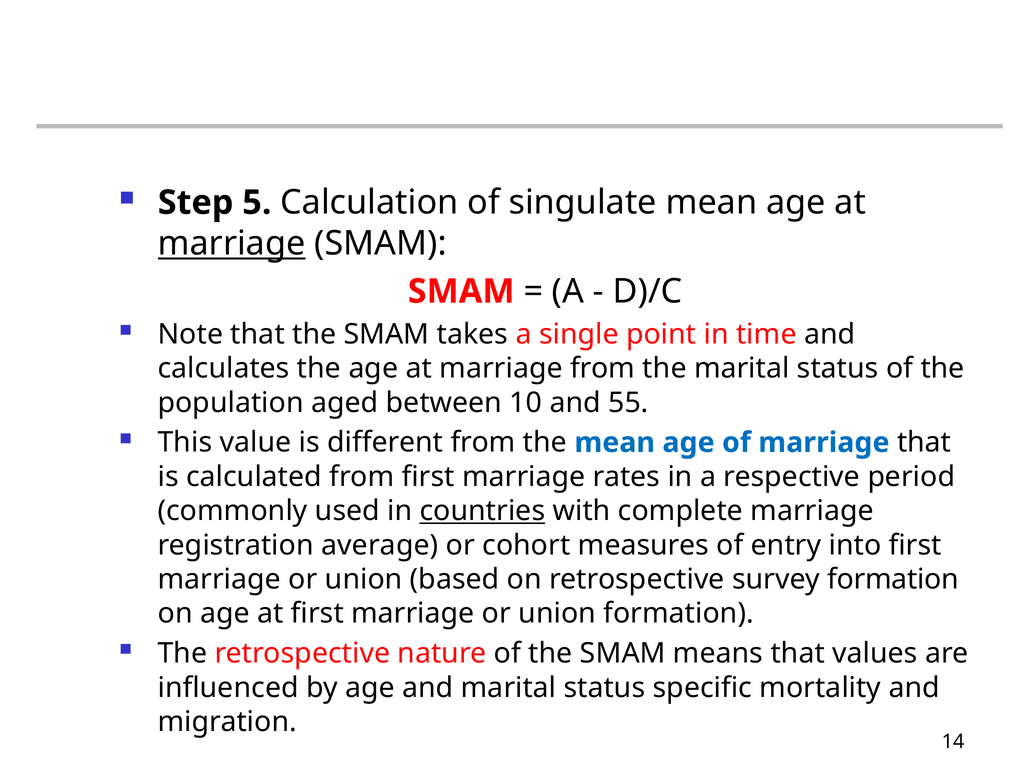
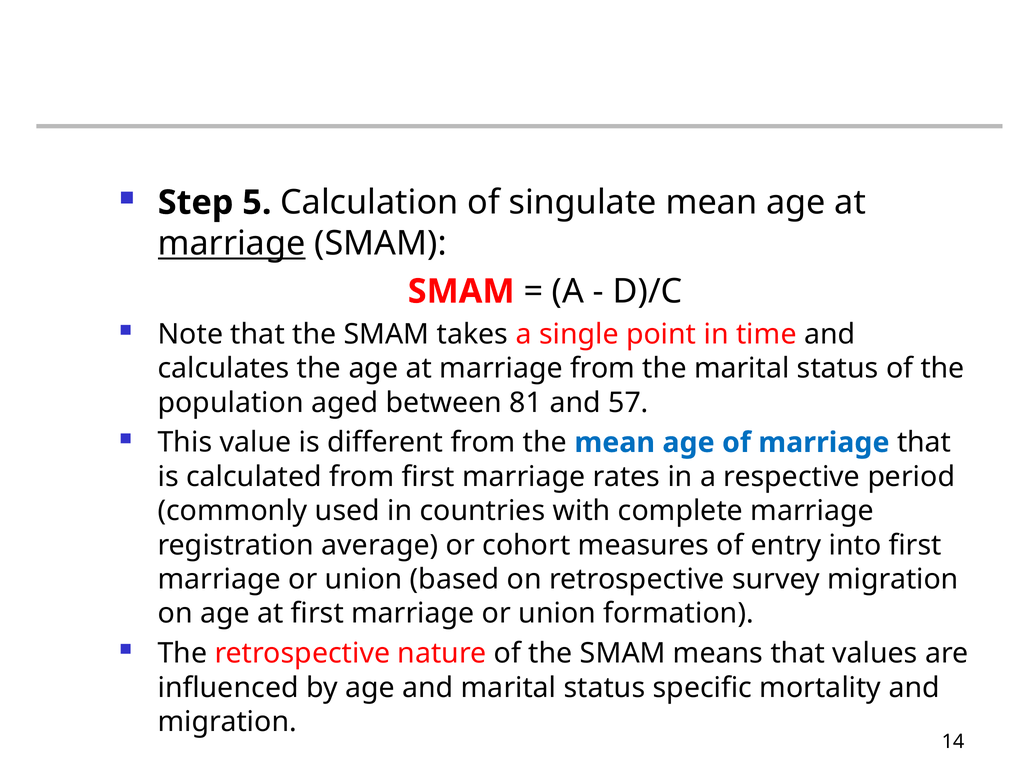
10: 10 -> 81 (526, 403)
55: 55 -> 57 (628, 403)
countries underline: present -> none (482, 511)
survey formation: formation -> migration (893, 580)
